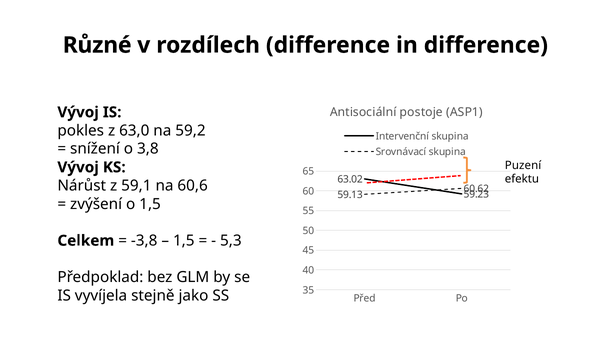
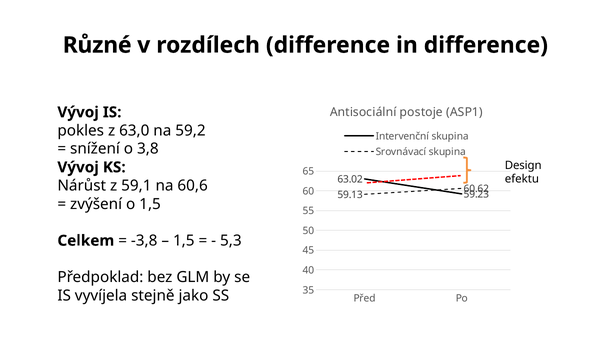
Puzení: Puzení -> Design (523, 165)
